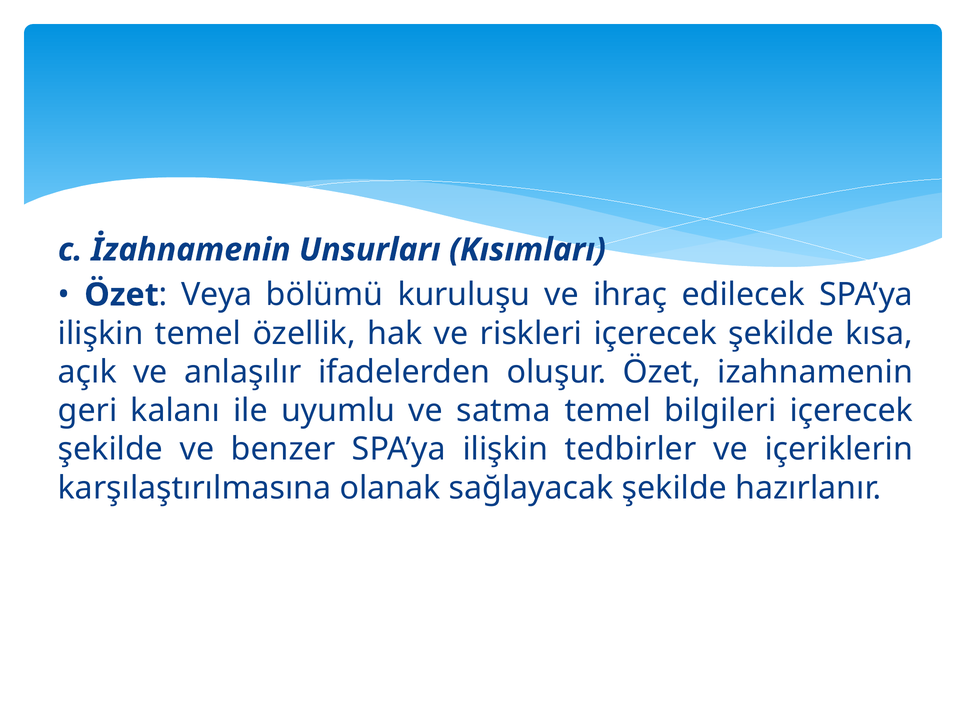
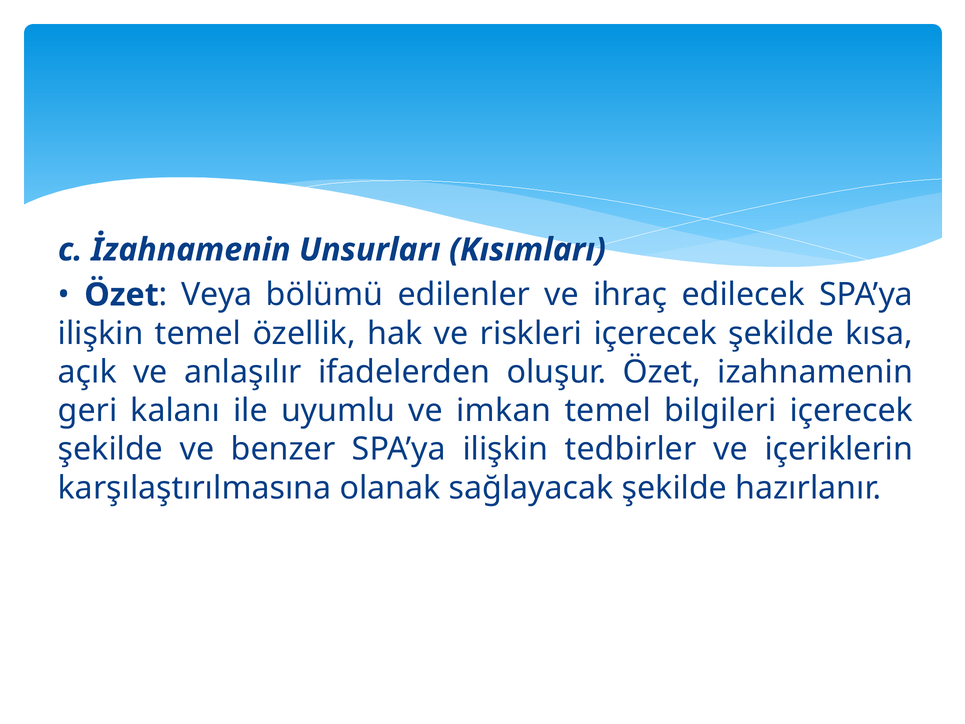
kuruluşu: kuruluşu -> edilenler (464, 295)
satma: satma -> imkan (504, 411)
